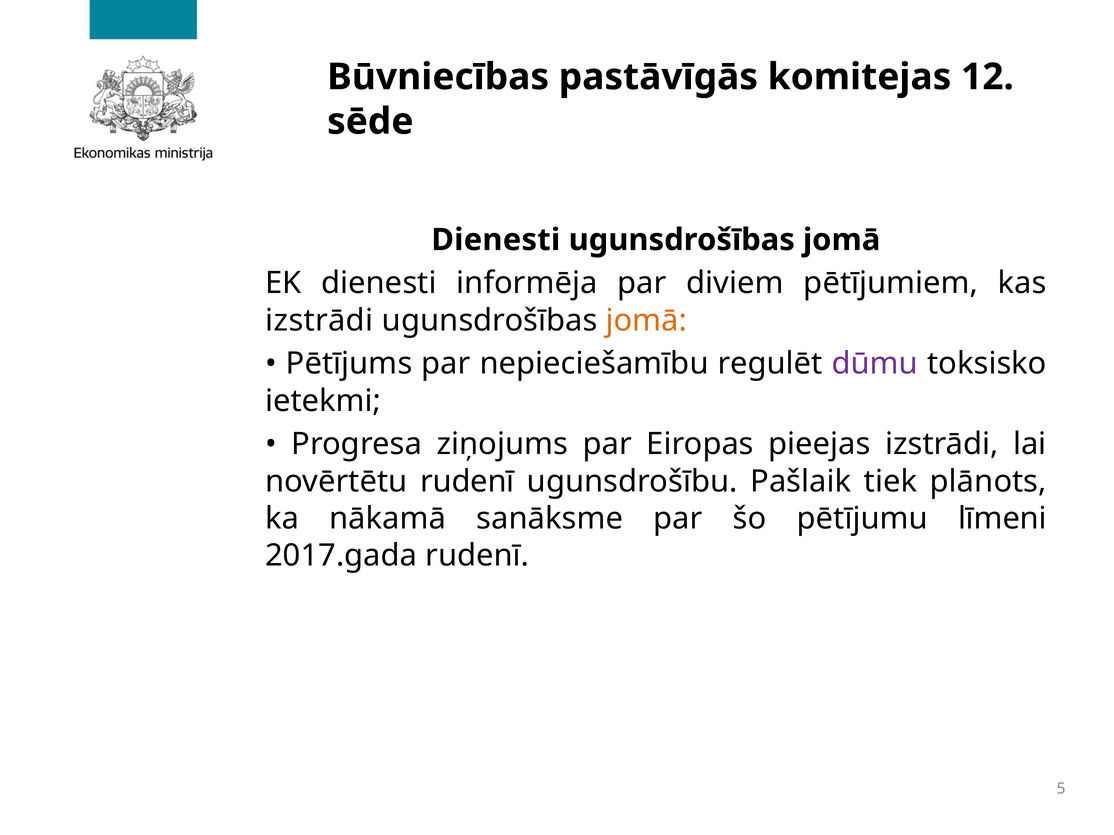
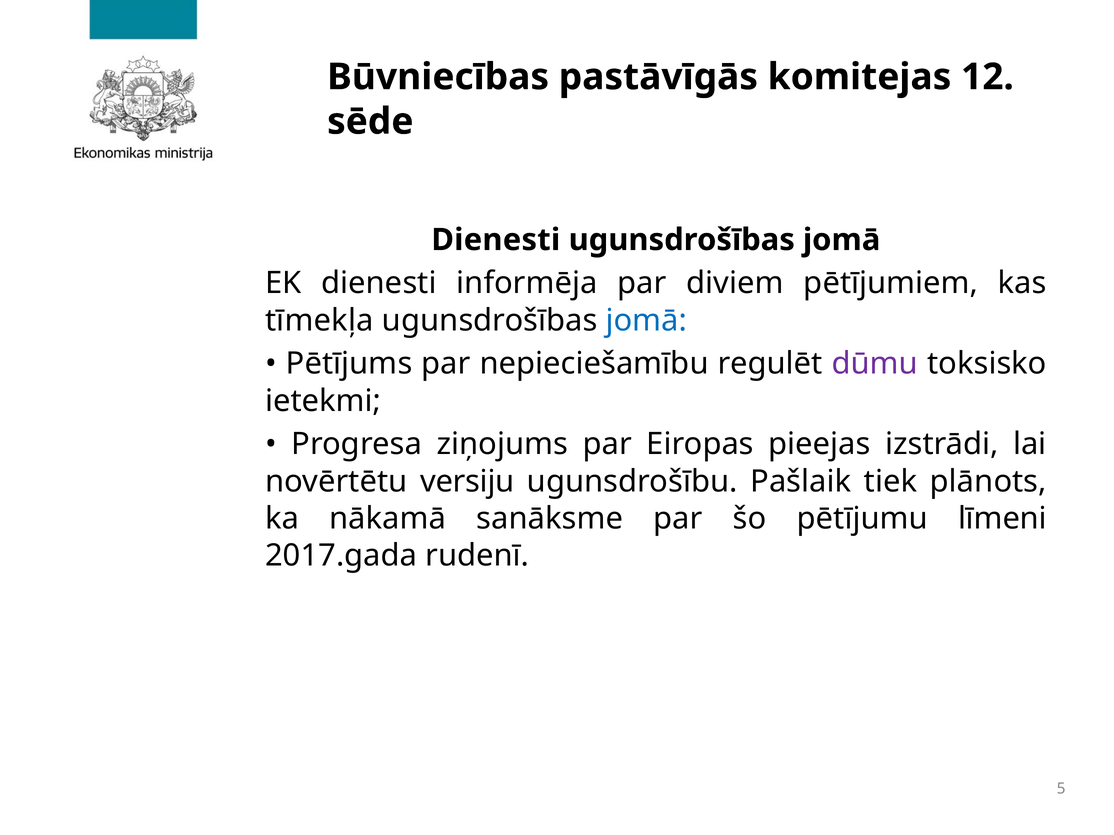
izstrādi: izstrādi -> tīmekļa (319, 321)
jomā colour: orange -> blue (646, 321)
novērtētu rudenī: rudenī -> versiju (467, 482)
